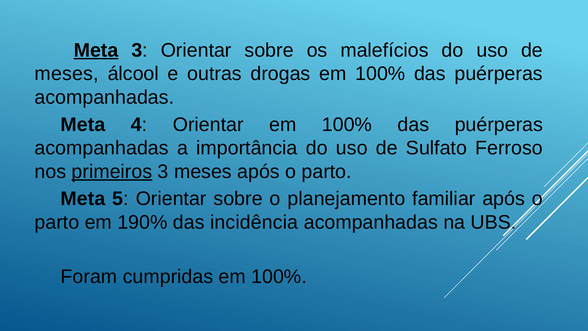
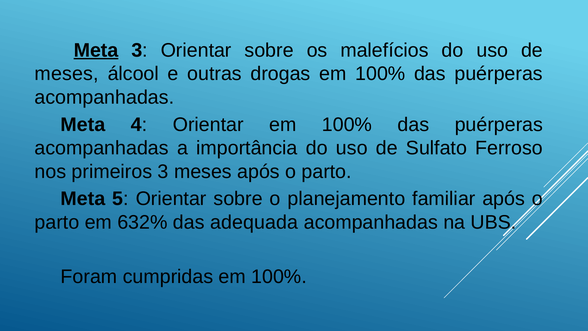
primeiros underline: present -> none (112, 171)
190%: 190% -> 632% (142, 222)
incidência: incidência -> adequada (254, 222)
